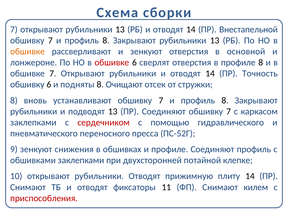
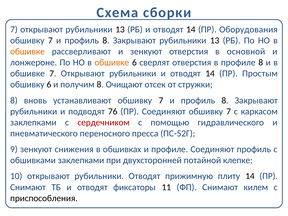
Внестапельной: Внестапельной -> Оборудования (248, 29)
обшивке colour: red -> orange (112, 62)
Точность: Точность -> Простым (260, 74)
подняты: подняты -> получим (77, 85)
подводят 13: 13 -> 76 (113, 111)
приспособления colour: red -> black (44, 198)
